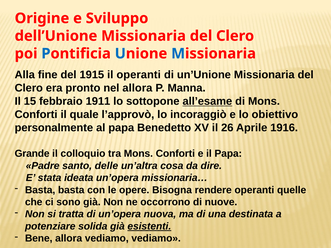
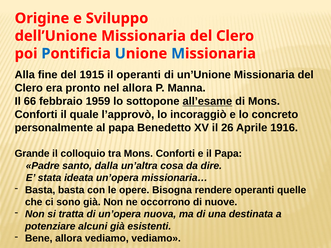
15: 15 -> 66 (30, 101)
1911: 1911 -> 1959 (98, 101)
obiettivo: obiettivo -> concreto (275, 115)
delle: delle -> dalla (106, 166)
solida: solida -> alcuni (93, 227)
esistenti underline: present -> none (149, 227)
